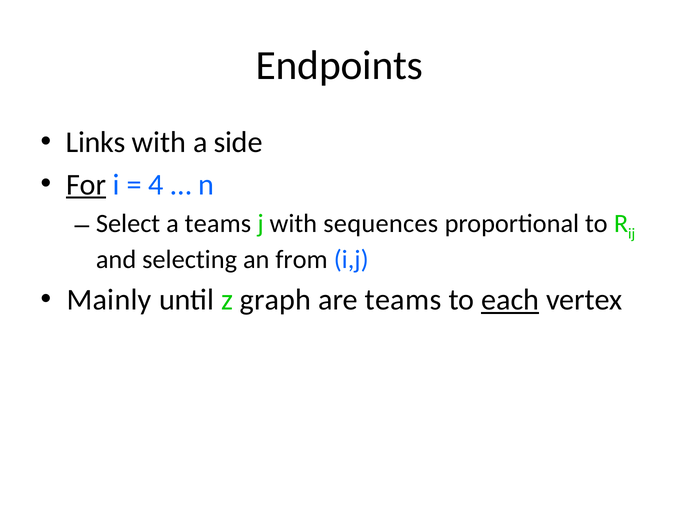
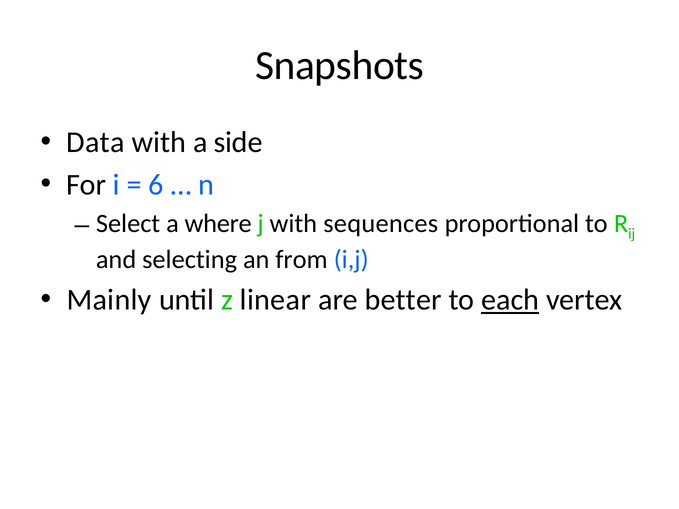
Endpoints: Endpoints -> Snapshots (340, 66)
Links: Links -> Data (95, 142)
For underline: present -> none (86, 185)
4: 4 -> 6 (156, 185)
a teams: teams -> where (218, 224)
graph: graph -> linear (275, 300)
are teams: teams -> better (403, 300)
